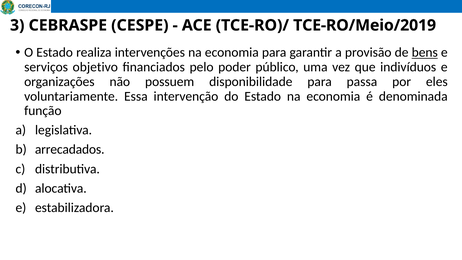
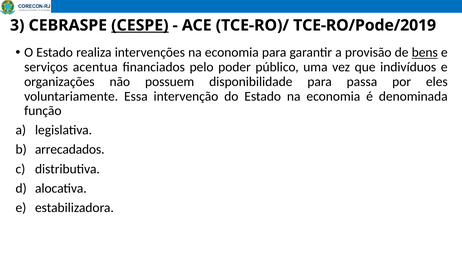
CESPE underline: none -> present (140, 25)
TCE-RO/Meio/2019: TCE-RO/Meio/2019 -> TCE-RO/Pode/2019 (365, 25)
objetivo: objetivo -> acentua (95, 67)
